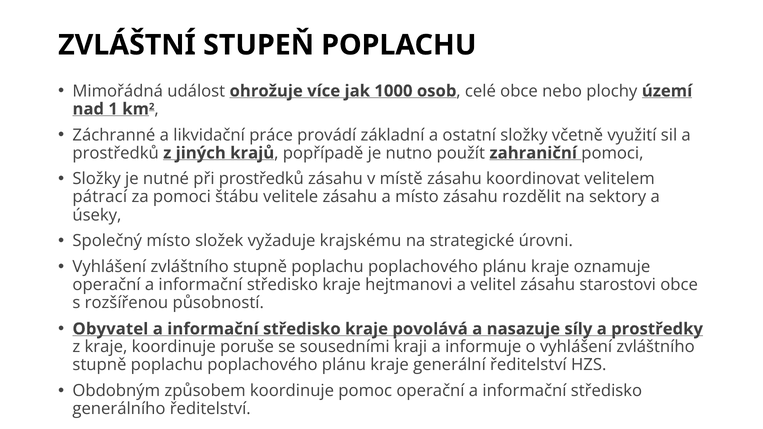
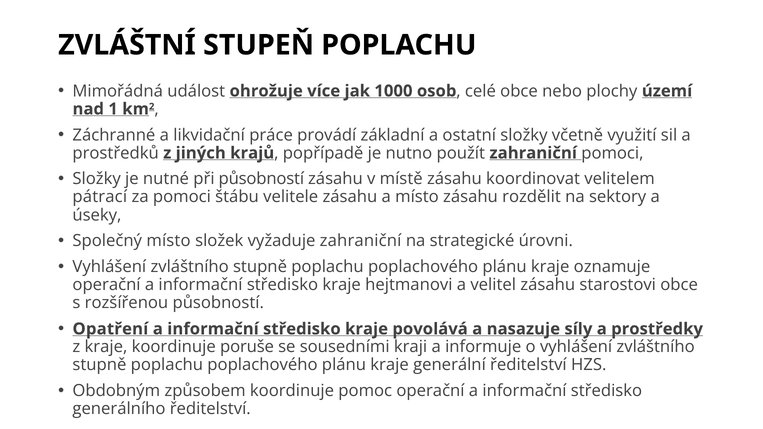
při prostředků: prostředků -> působností (261, 179)
vyžaduje krajskému: krajskému -> zahraniční (361, 241)
Obyvatel: Obyvatel -> Opatření (110, 329)
